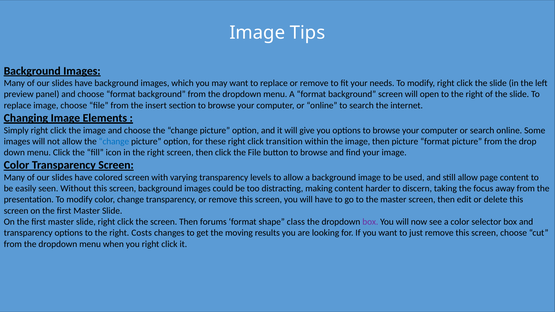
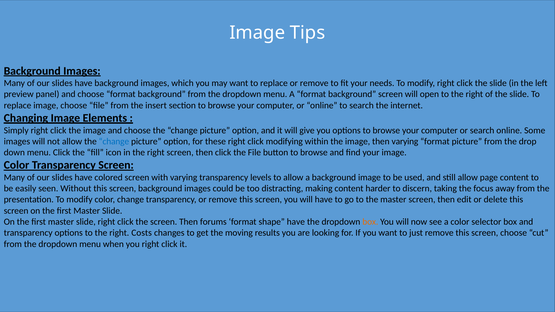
transition: transition -> modifying (284, 141)
then picture: picture -> varying (405, 141)
shape class: class -> have (296, 222)
box colour: purple -> orange (370, 222)
